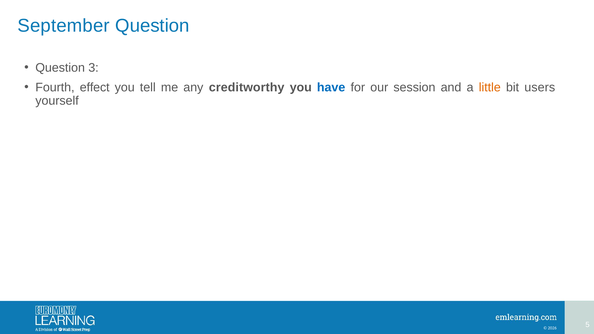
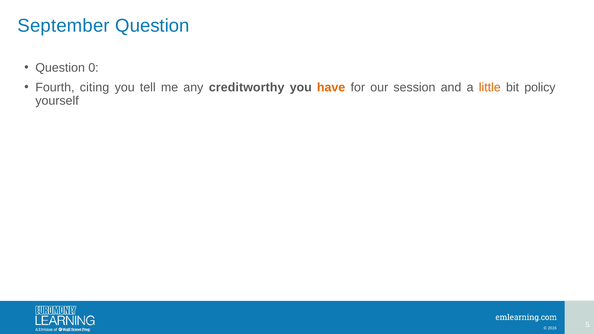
3: 3 -> 0 (94, 68)
effect: effect -> citing (95, 87)
have colour: blue -> orange (331, 87)
users: users -> policy (540, 87)
